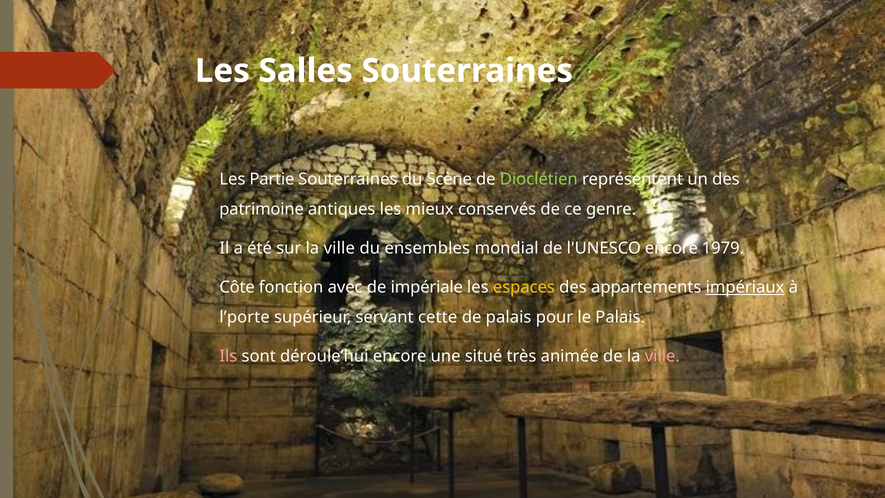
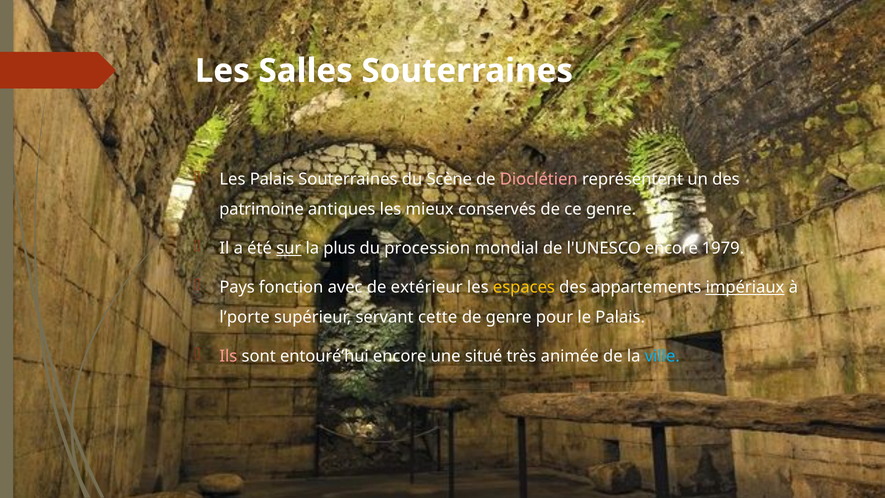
Les Partie: Partie -> Palais (272, 179)
Dioclétien colour: light green -> pink (539, 179)
sur underline: none -> present (289, 248)
ville: ville -> plus (339, 248)
ensembles: ensembles -> procession (427, 248)
Côte: Côte -> Pays (237, 287)
impériale: impériale -> extérieur (427, 287)
de palais: palais -> genre (509, 317)
déroule’hui: déroule’hui -> entouré’hui (324, 356)
ville colour: pink -> light blue (662, 356)
